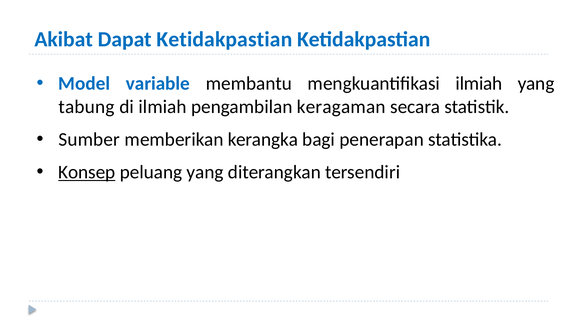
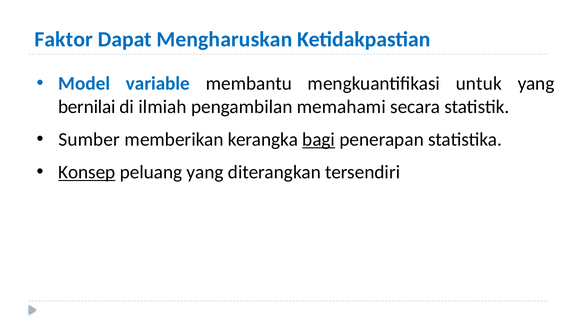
Akibat: Akibat -> Faktor (64, 39)
Dapat Ketidakpastian: Ketidakpastian -> Mengharuskan (224, 39)
mengkuantifikasi ilmiah: ilmiah -> untuk (479, 84)
tabung: tabung -> bernilai (87, 107)
keragaman: keragaman -> memahami (341, 107)
bagi underline: none -> present (319, 139)
